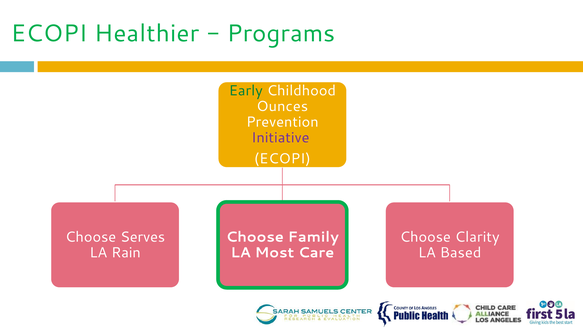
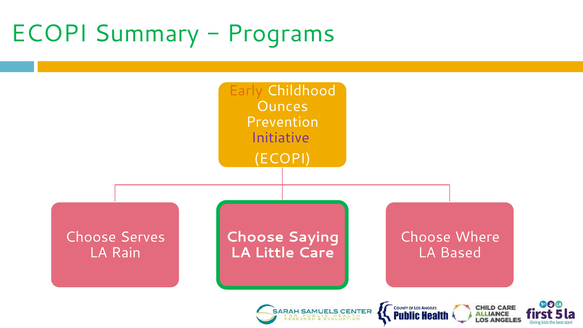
Healthier: Healthier -> Summary (147, 33)
Early colour: green -> orange (246, 91)
Family: Family -> Saying (313, 237)
Clarity: Clarity -> Where (477, 237)
Most: Most -> Little (275, 253)
